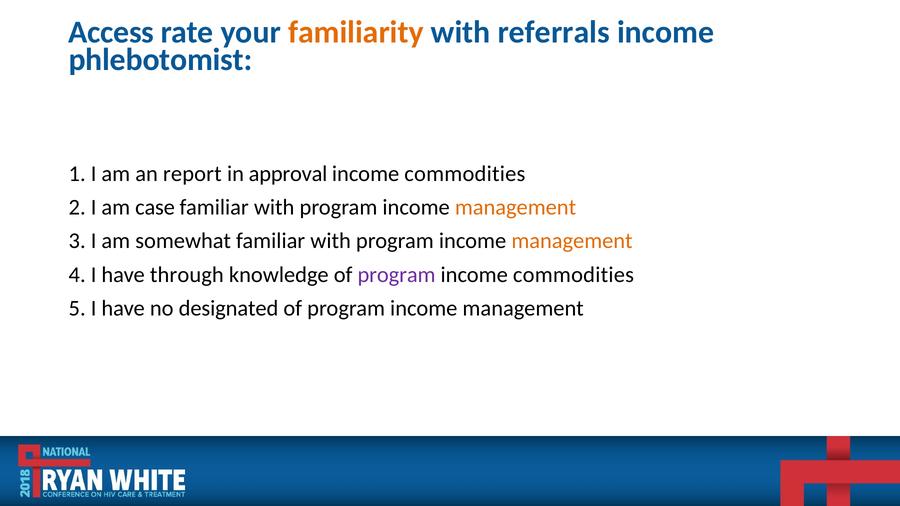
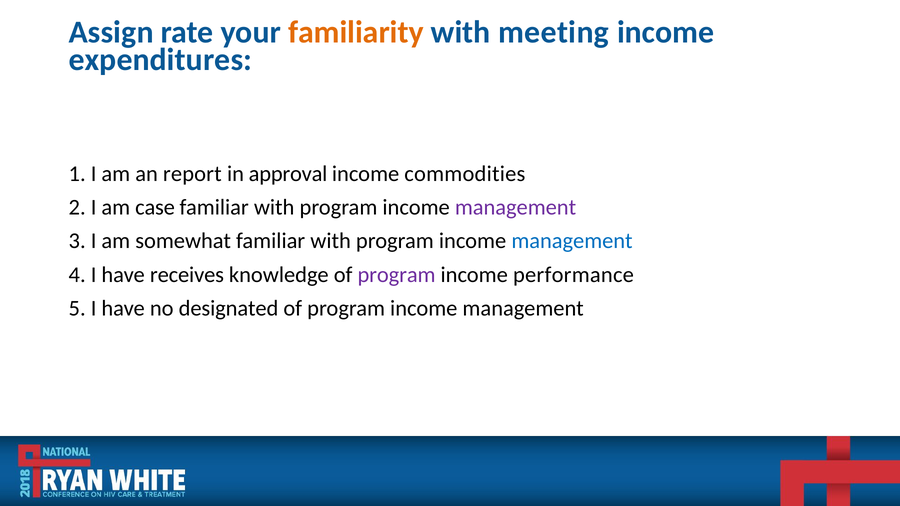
Access: Access -> Assign (111, 32)
referrals: referrals -> meeting (554, 32)
phlebotomist: phlebotomist -> expenditures (160, 60)
management colour: orange -> purple (516, 207)
management colour: orange -> blue (572, 241)
through: through -> receives (187, 275)
commodities: commodities -> performance (573, 275)
